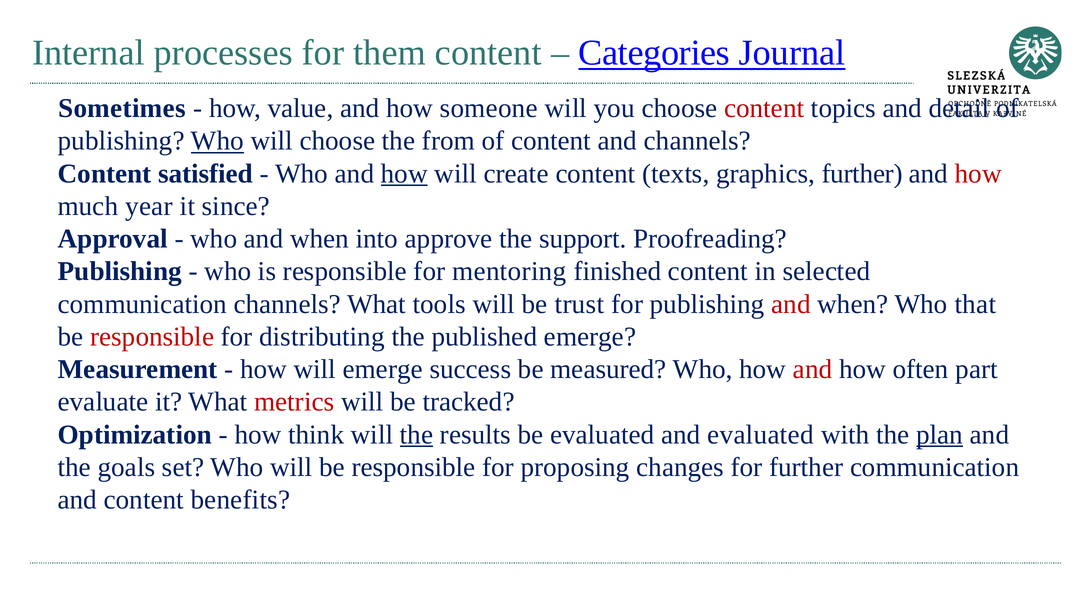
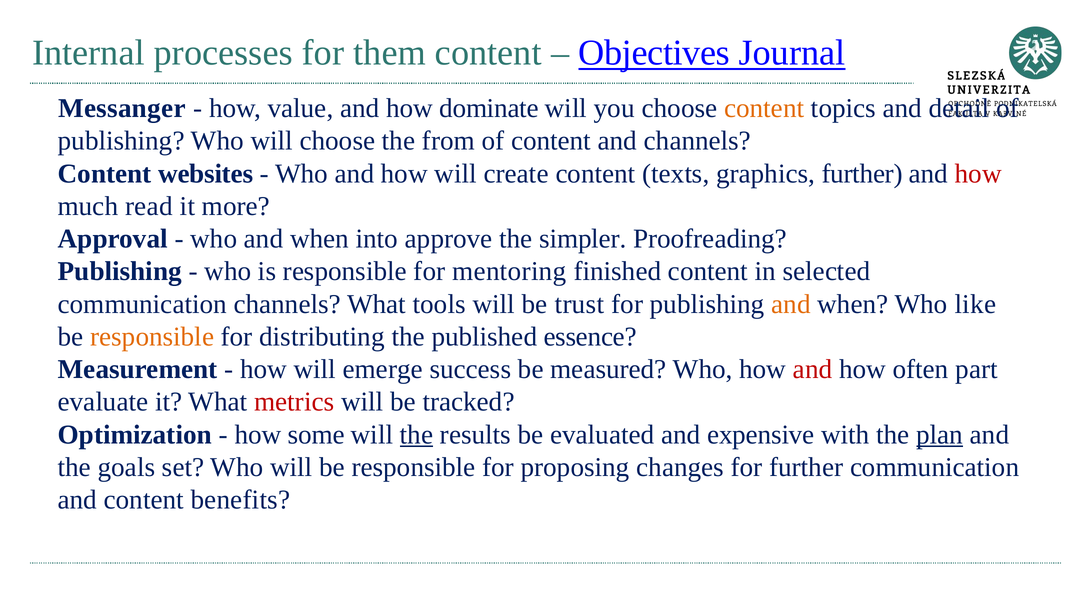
Categories: Categories -> Objectives (654, 53)
Sometimes: Sometimes -> Messanger (122, 108)
someone: someone -> dominate (489, 108)
content colour: red -> orange (764, 108)
Who underline: present -> none (217, 141)
satisfied: satisfied -> websites (206, 174)
how underline: present -> none (404, 174)
year: year -> read (149, 206)
since: since -> more (236, 206)
support: support -> simpler (583, 239)
and colour: red -> orange (791, 304)
that: that -> like (975, 304)
responsible colour: red -> orange (152, 337)
published emerge: emerge -> essence (590, 337)
think: think -> some (316, 435)
and evaluated: evaluated -> expensive (761, 435)
